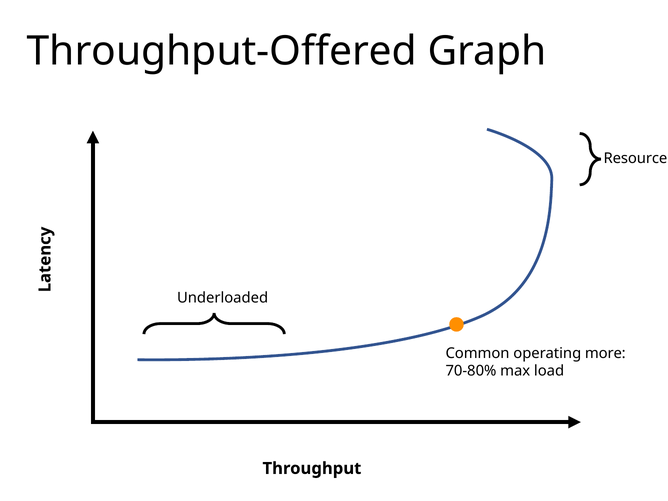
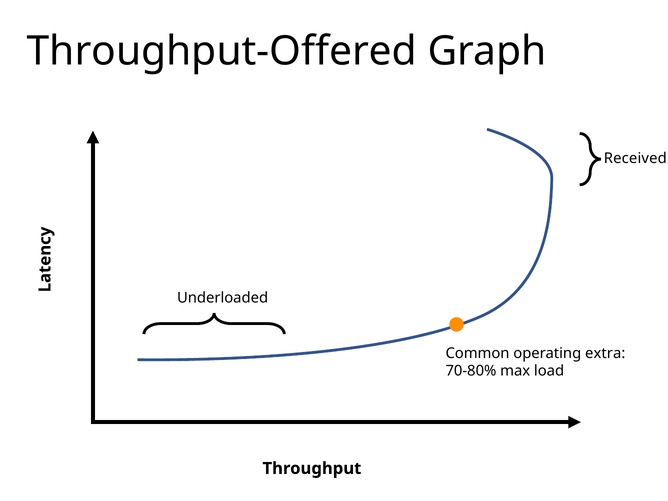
Resource: Resource -> Received (635, 158)
more: more -> extra (605, 353)
